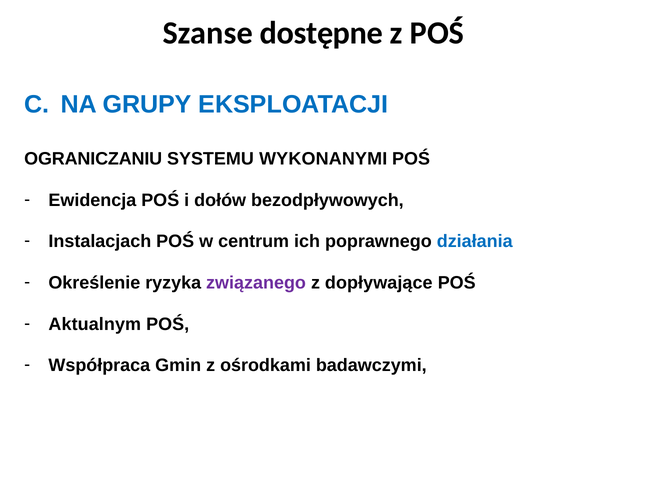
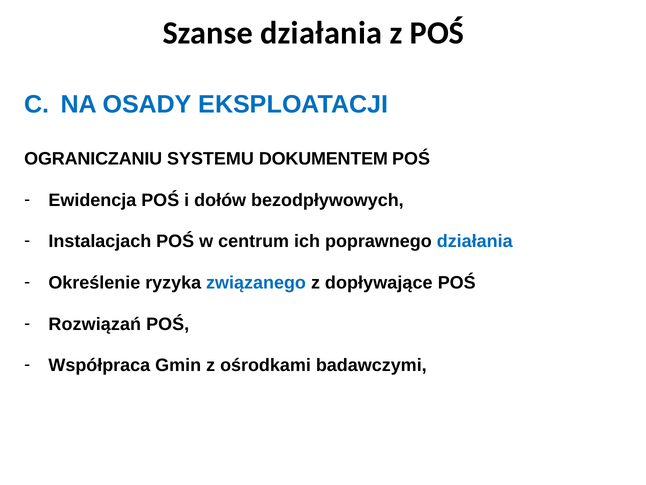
Szanse dostępne: dostępne -> działania (321, 33)
GRUPY: GRUPY -> OSADY (147, 105)
WYKONANYMI: WYKONANYMI -> DOKUMENTEM (323, 159)
związanego colour: purple -> blue (256, 283)
Aktualnym: Aktualnym -> Rozwiązań (95, 324)
